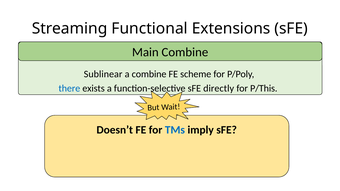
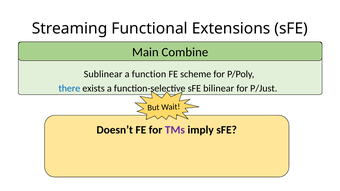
a combine: combine -> function (149, 74)
directly: directly -> bilinear (219, 88)
P/This: P/This -> P/Just (264, 88)
TMs colour: blue -> purple (175, 130)
